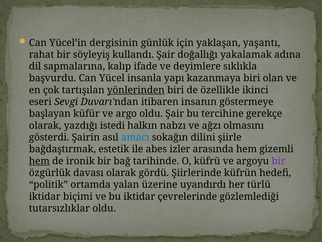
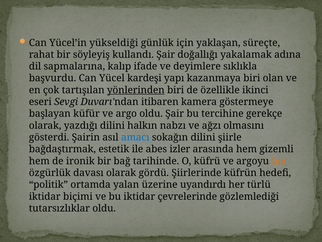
dergisinin: dergisinin -> yükseldiği (114, 43)
yaşantı: yaşantı -> süreçte (262, 43)
insanla: insanla -> kardeşi (144, 78)
insanın: insanın -> kamera (199, 102)
yazdığı istedi: istedi -> dilini (112, 125)
hem underline: present -> none (39, 161)
bir colour: purple -> orange (278, 161)
